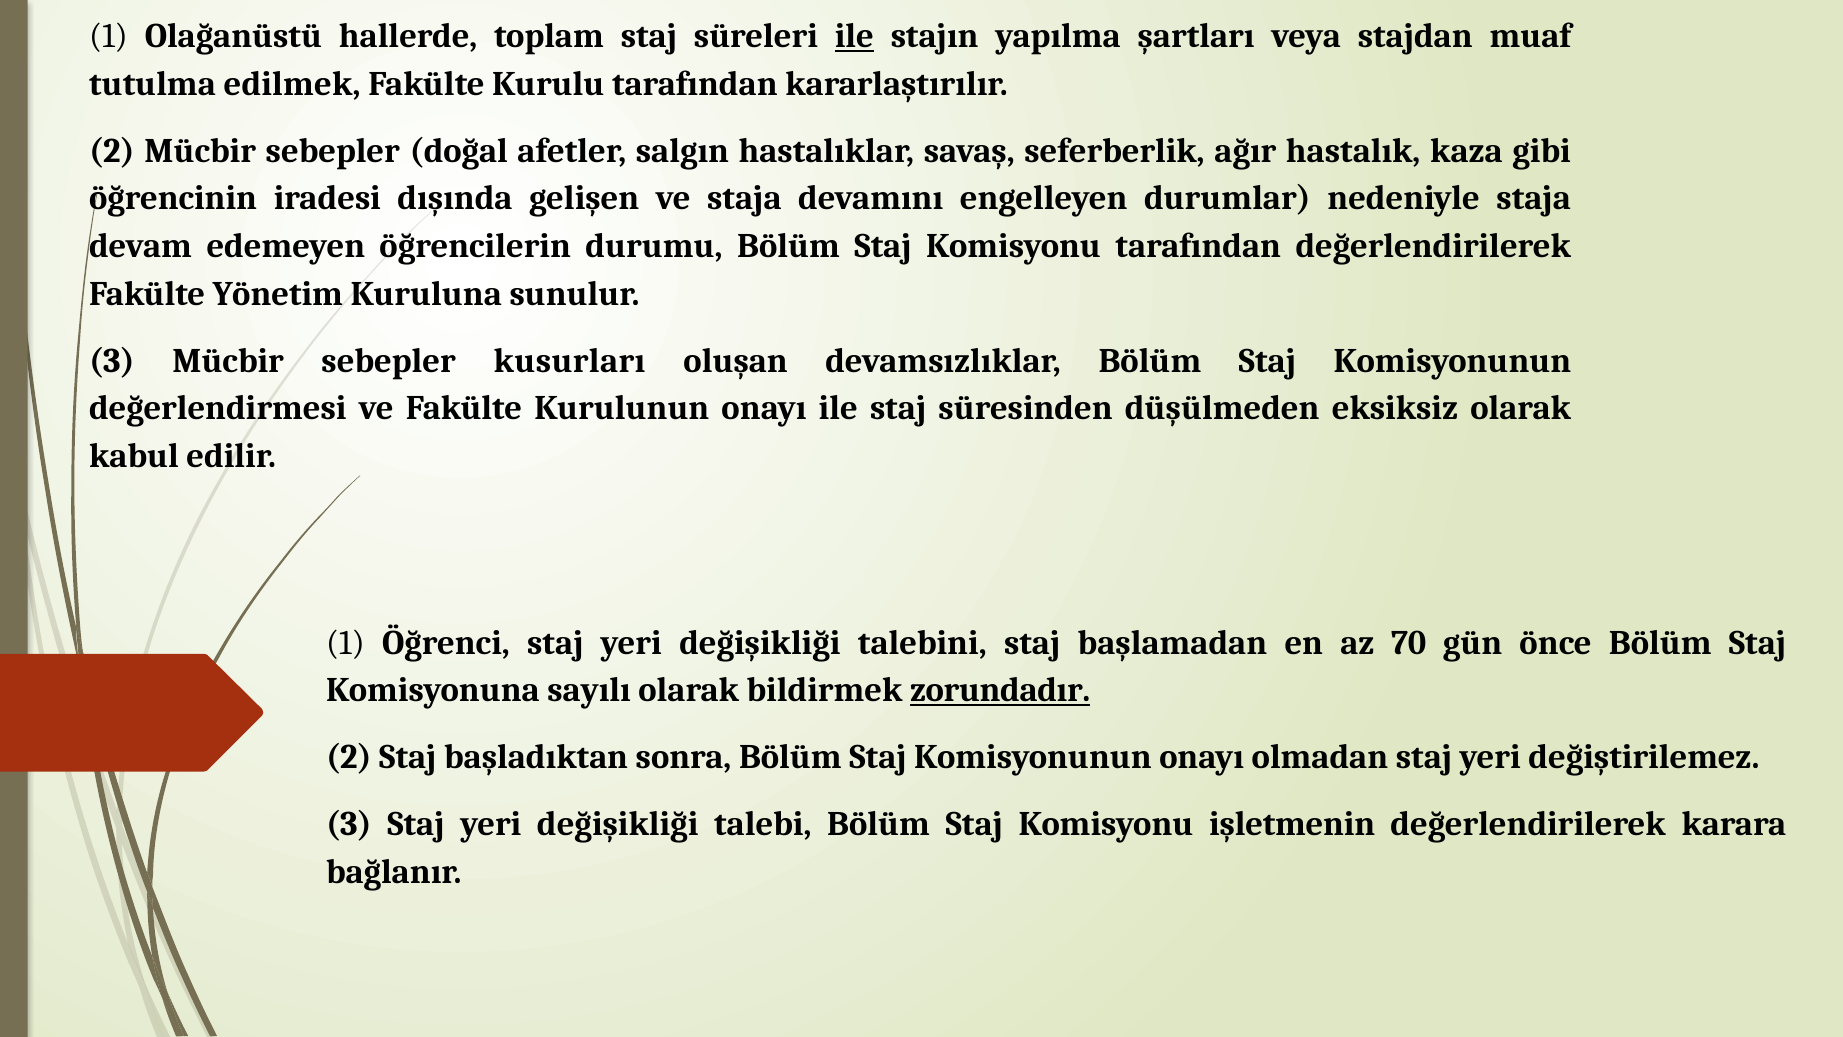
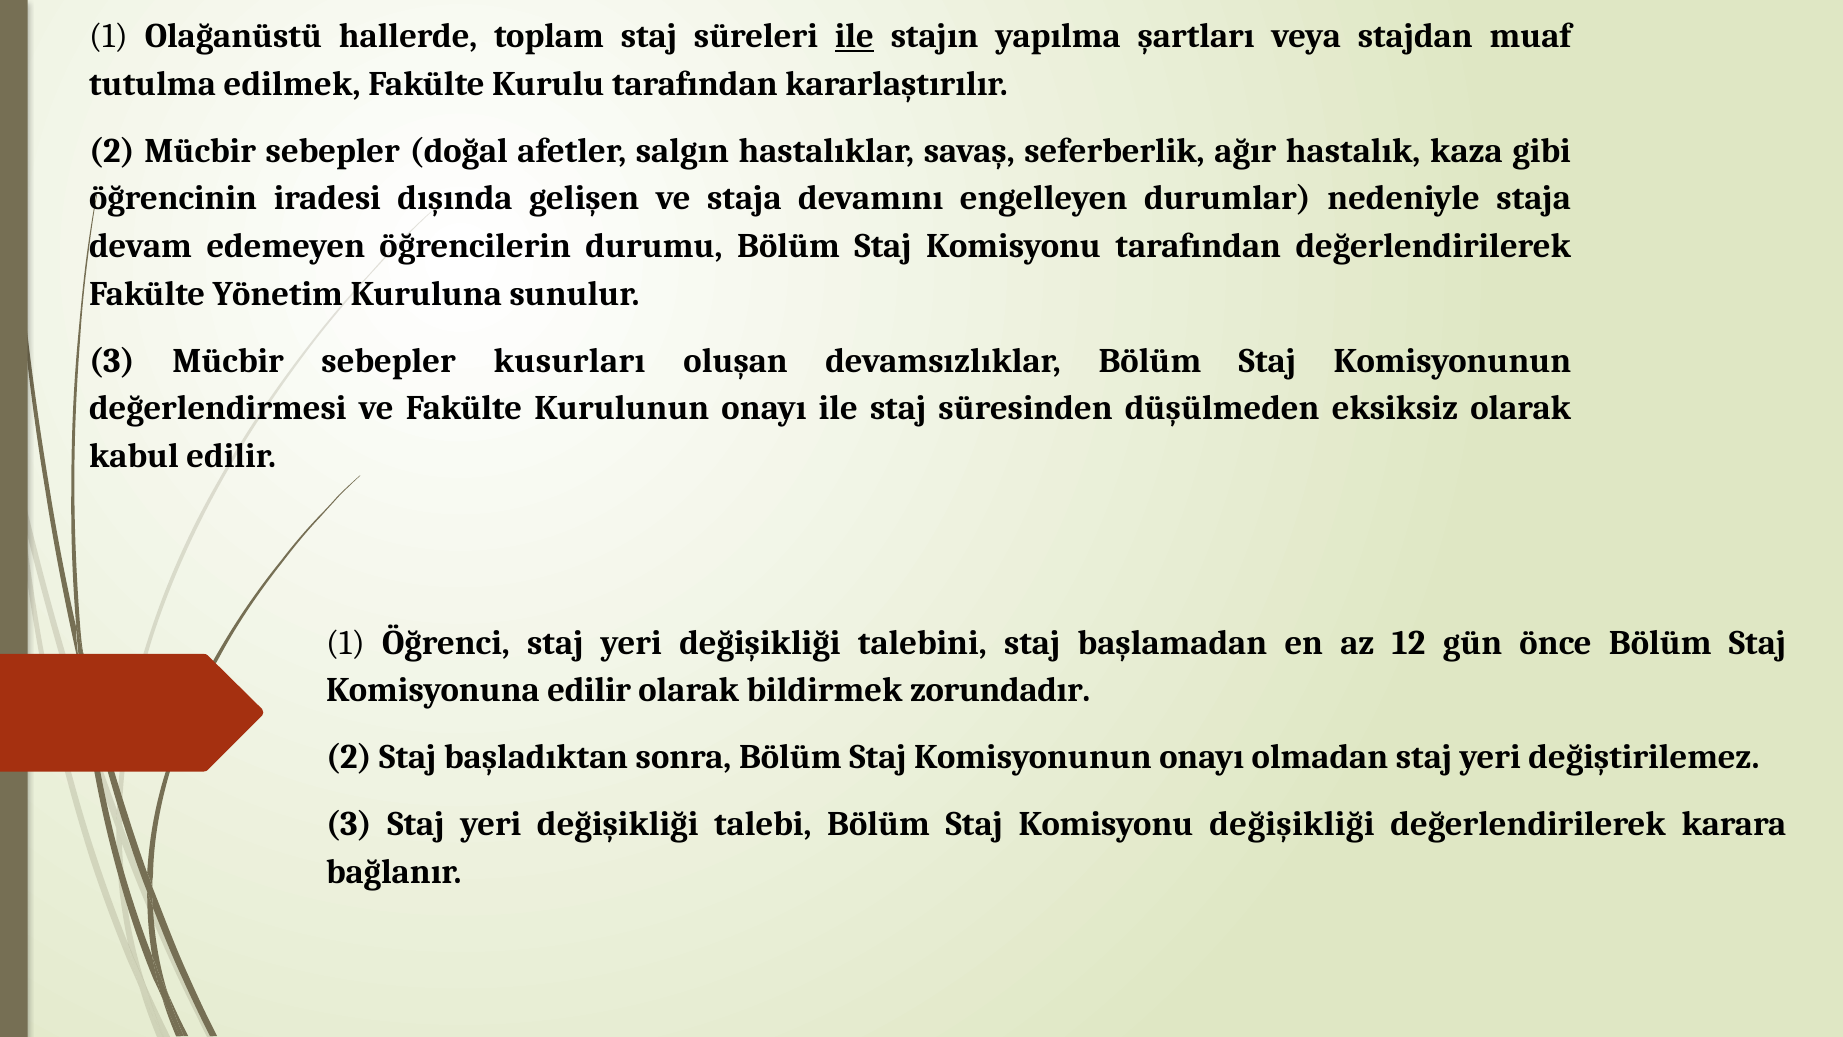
70: 70 -> 12 (1409, 643)
Komisyonuna sayılı: sayılı -> edilir (589, 690)
zorundadır underline: present -> none (1000, 690)
Komisyonu işletmenin: işletmenin -> değişikliği (1292, 824)
